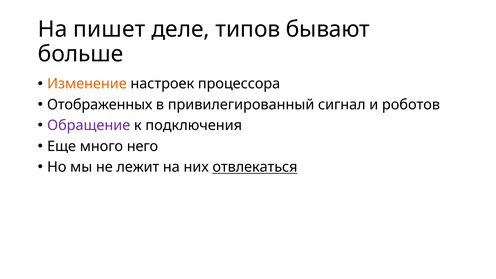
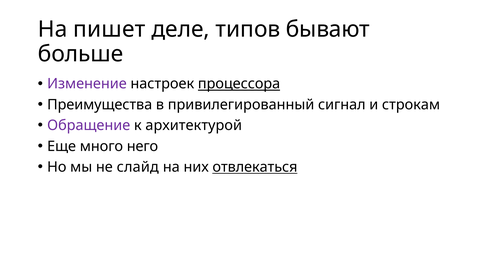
Изменение colour: orange -> purple (87, 84)
процессора underline: none -> present (239, 84)
Отображенных: Отображенных -> Преимущества (100, 105)
роботов: роботов -> строкам (411, 105)
подключения: подключения -> архитектурой (194, 125)
лежит: лежит -> слайд (138, 167)
